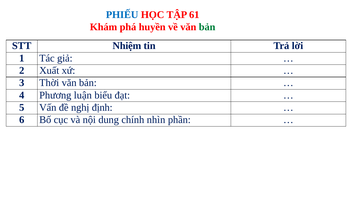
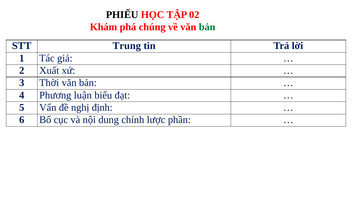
PHIẾU colour: blue -> black (122, 15)
61: 61 -> 02 (194, 15)
huyền: huyền -> chúng (152, 27)
Nhiệm: Nhiệm -> Trung (127, 46)
nhìn: nhìn -> lược (156, 120)
